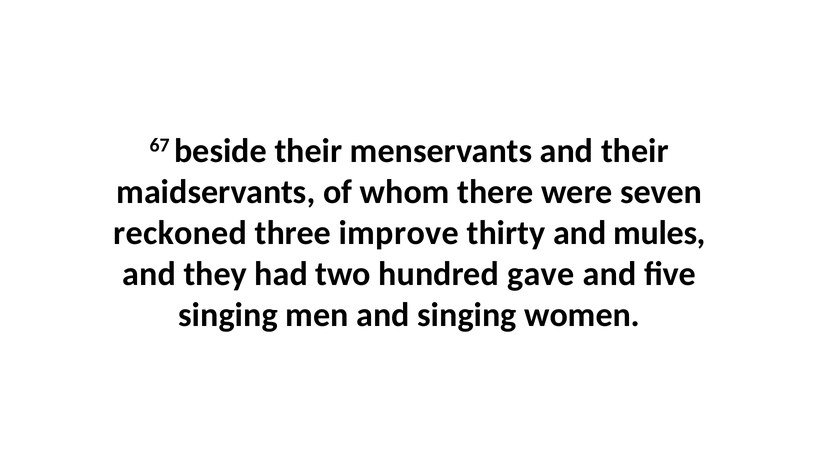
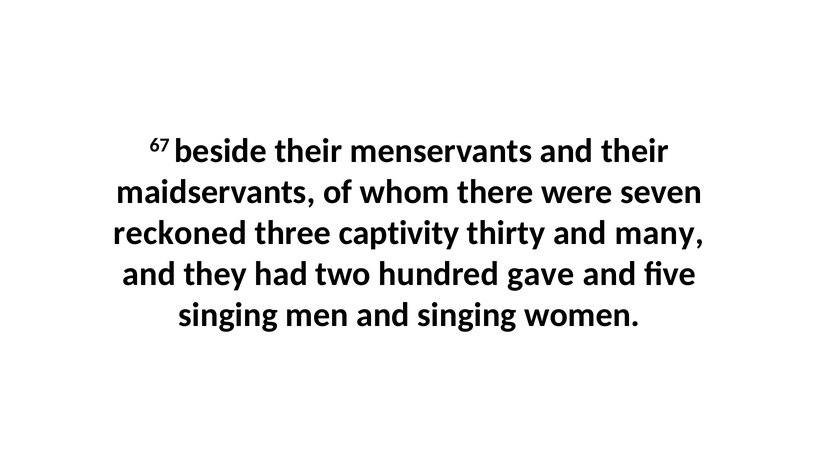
improve: improve -> captivity (399, 233)
mules: mules -> many (659, 233)
